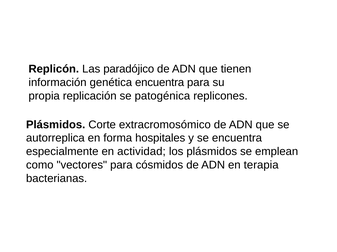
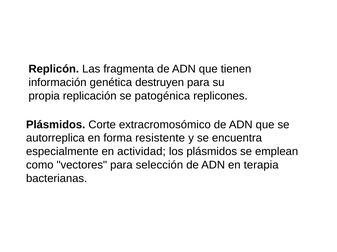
paradójico: paradójico -> fragmenta (129, 69)
genética encuentra: encuentra -> destruyen (160, 83)
hospitales: hospitales -> resistente (160, 138)
cósmidos: cósmidos -> selección (159, 165)
